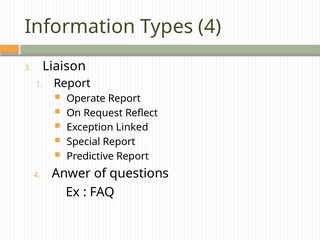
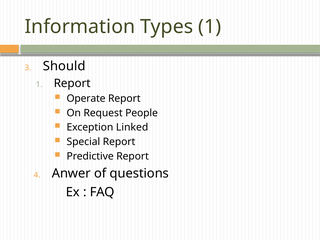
Types 4: 4 -> 1 (210, 27)
Liaison: Liaison -> Should (64, 66)
Reflect: Reflect -> People (142, 113)
